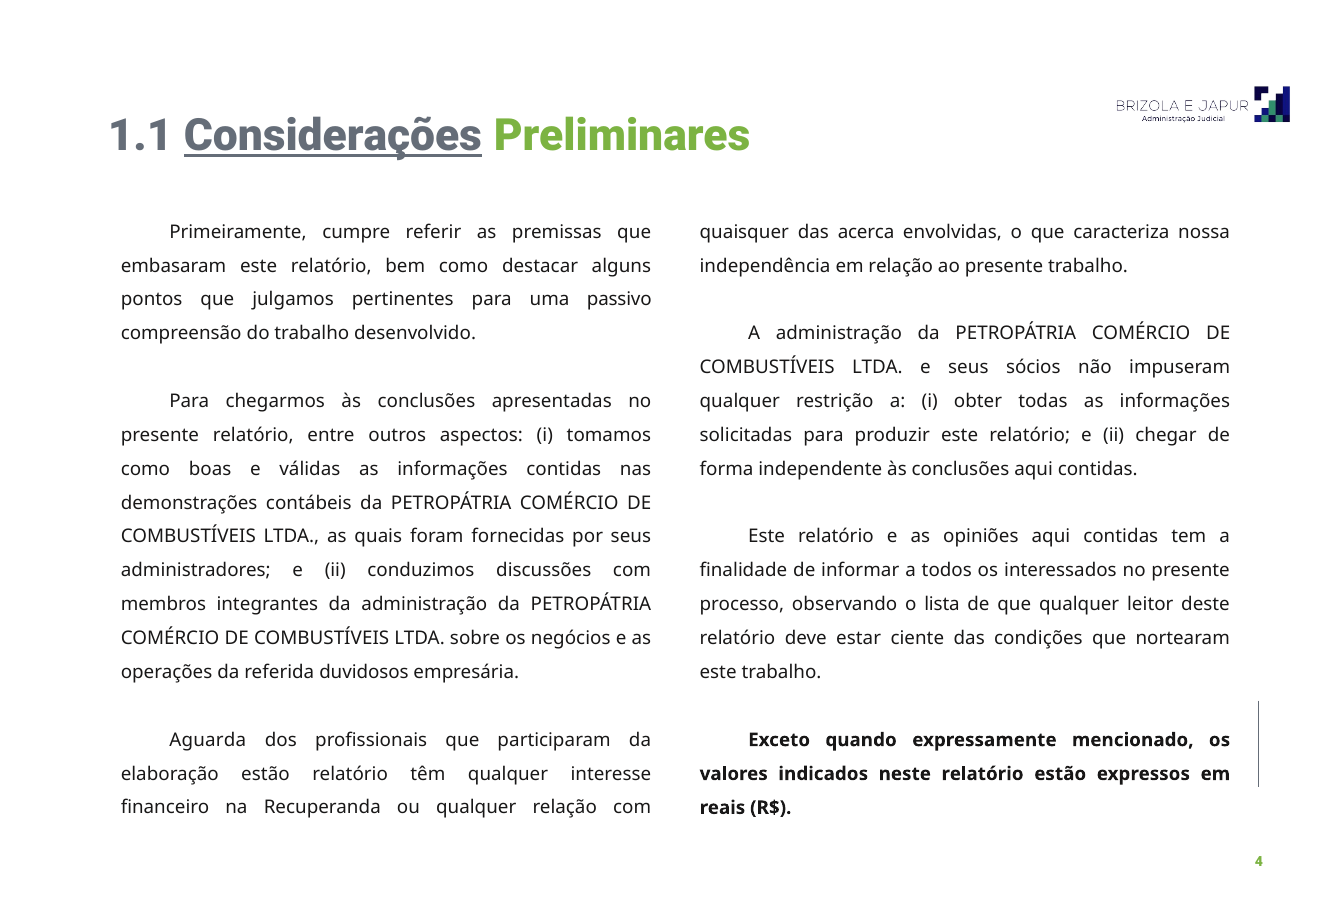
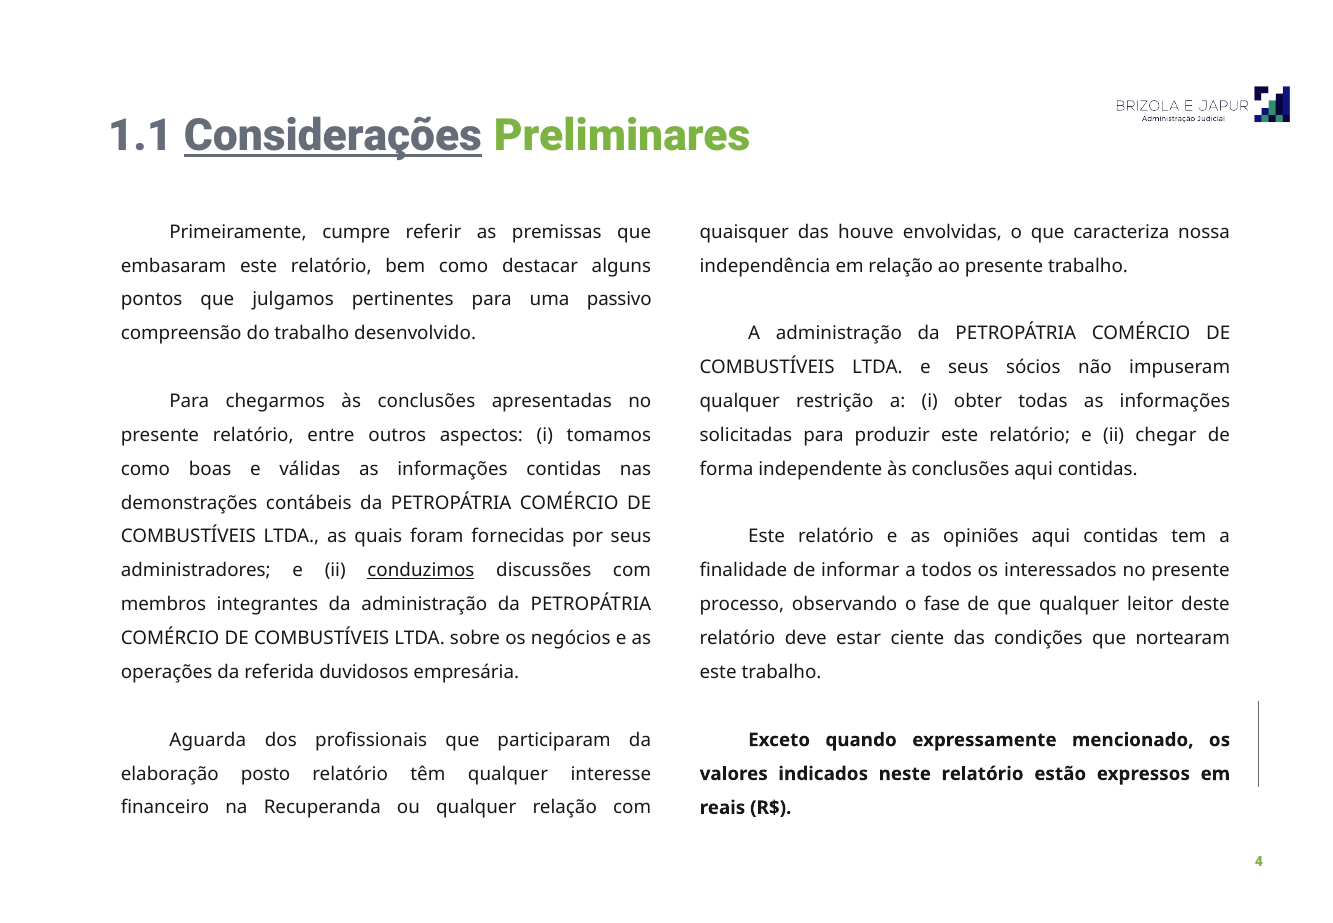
acerca: acerca -> houve (866, 232)
conduzimos underline: none -> present (421, 571)
lista: lista -> fase (942, 604)
elaboração estão: estão -> posto (266, 774)
